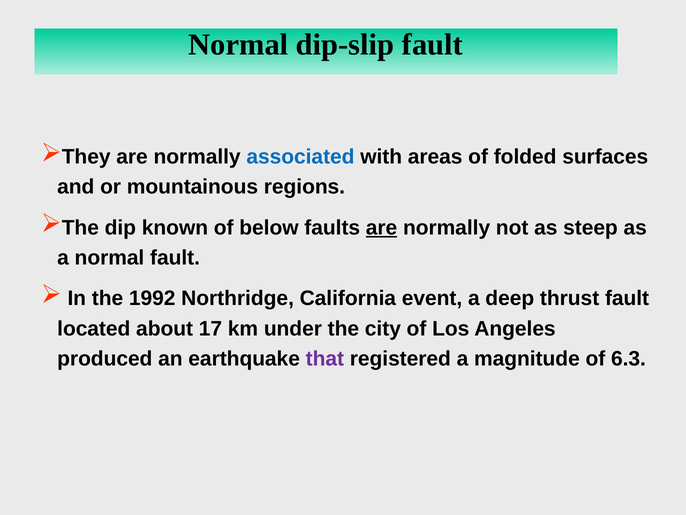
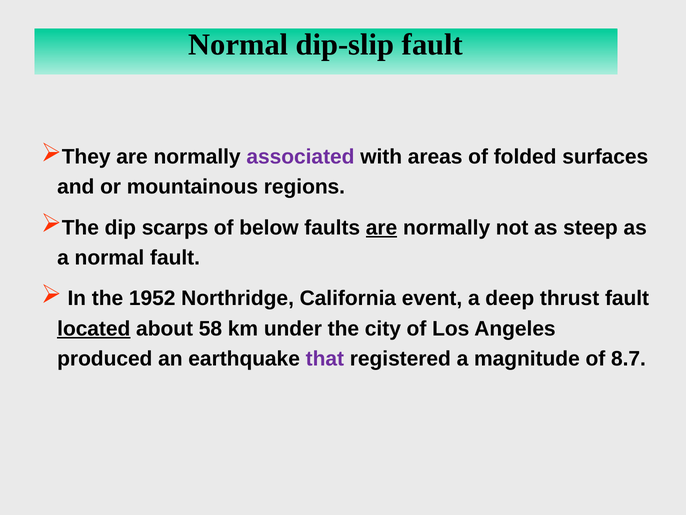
associated colour: blue -> purple (300, 157)
known: known -> scarps (175, 227)
1992: 1992 -> 1952 (152, 298)
located underline: none -> present (94, 328)
17: 17 -> 58 (210, 328)
6.3: 6.3 -> 8.7 (628, 359)
